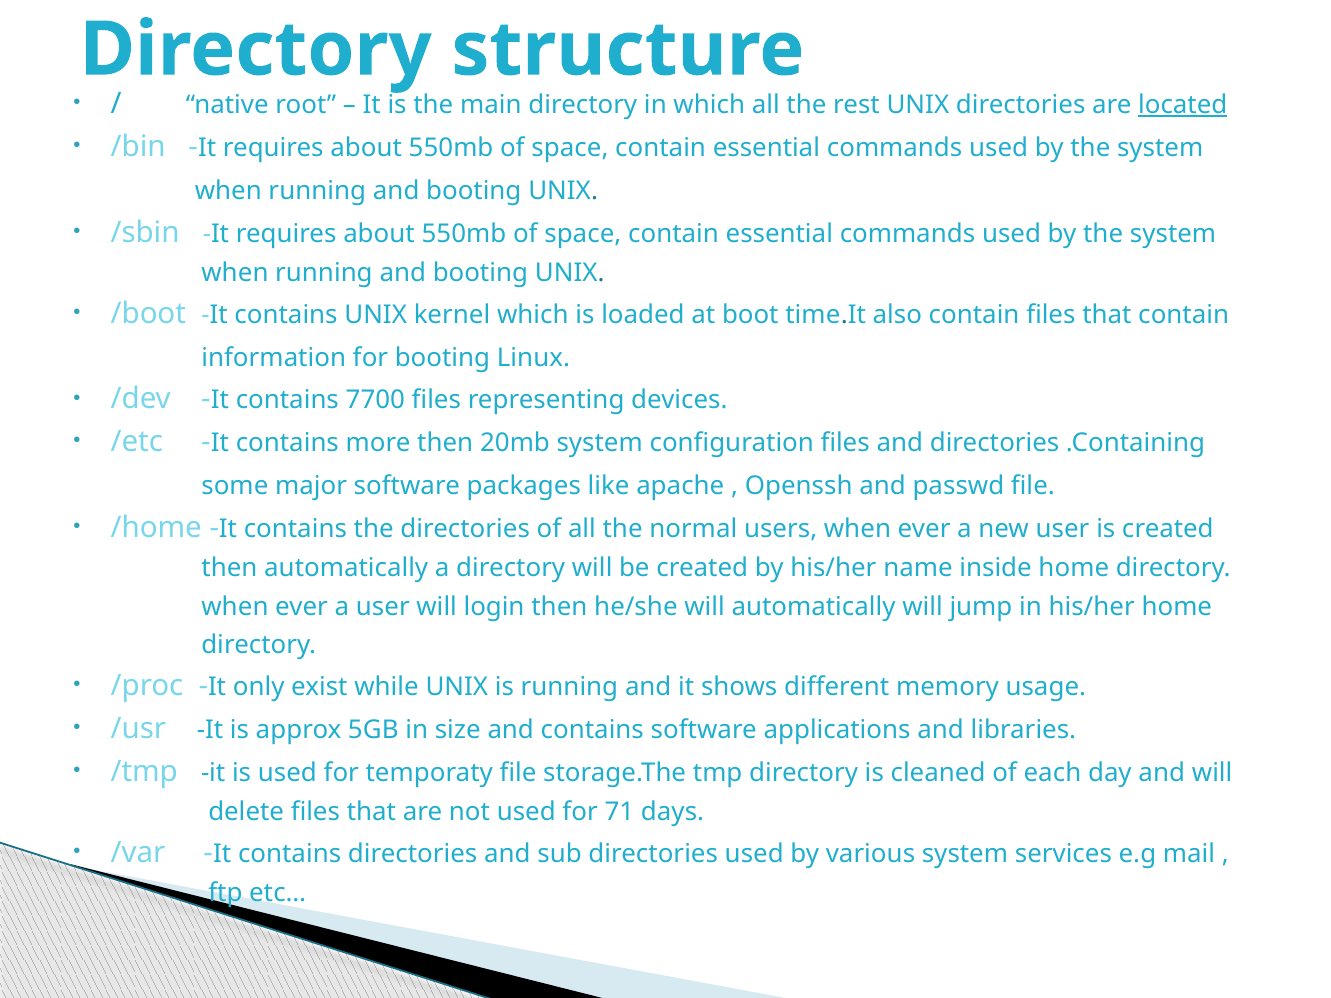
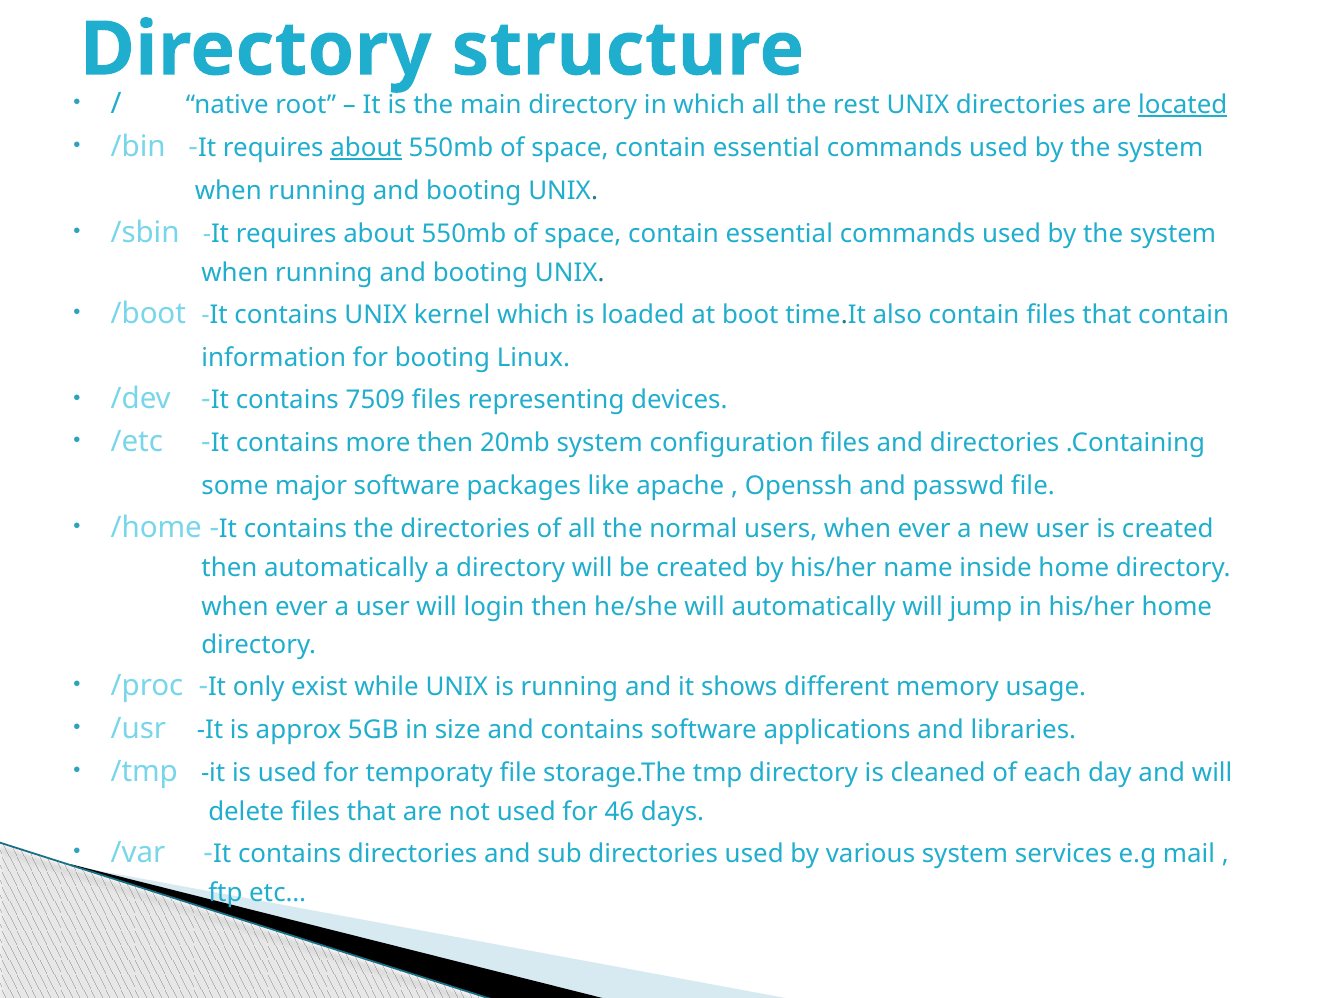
about underline: none -> present (366, 148)
7700: 7700 -> 7509 (375, 401)
71: 71 -> 46 (619, 812)
